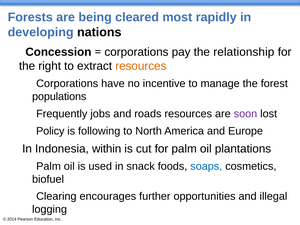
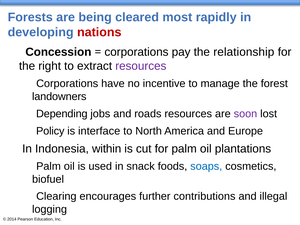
nations colour: black -> red (99, 32)
resources colour: orange -> purple (141, 66)
populations: populations -> landowners (59, 97)
Frequently: Frequently -> Depending (62, 114)
following: following -> interface (99, 131)
opportunities: opportunities -> contributions (204, 196)
